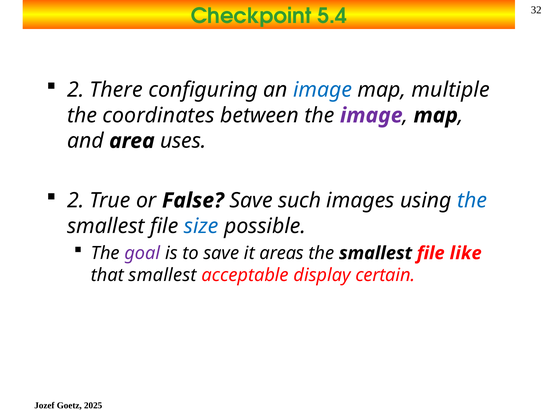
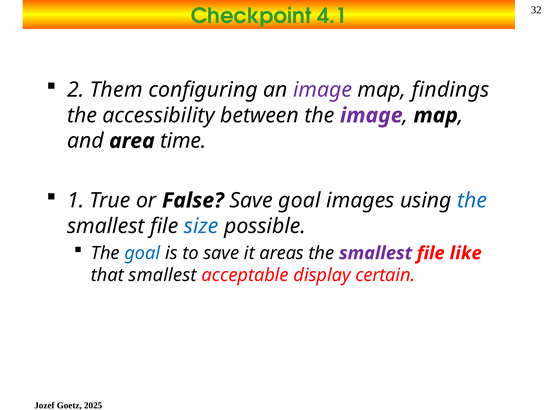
5.4: 5.4 -> 4.1 (332, 16)
There: There -> Them (116, 90)
image colour: blue -> purple (323, 90)
multiple: multiple -> findings (451, 90)
coordinates: coordinates -> accessibility (159, 115)
uses: uses -> time (183, 141)
2: 2 -> 1 (76, 201)
Save such: such -> goal (299, 201)
goal colour: purple -> blue (142, 253)
smallest colour: black -> purple (376, 253)
